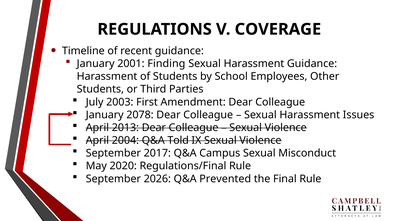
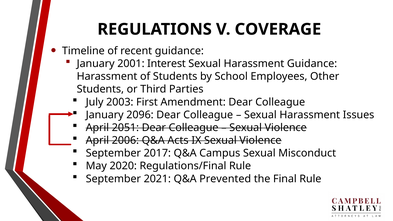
Finding: Finding -> Interest (166, 64)
2078: 2078 -> 2096 (140, 115)
2013: 2013 -> 2051 (125, 128)
2004: 2004 -> 2006 (125, 140)
Told: Told -> Acts (178, 140)
2026: 2026 -> 2021 (157, 179)
